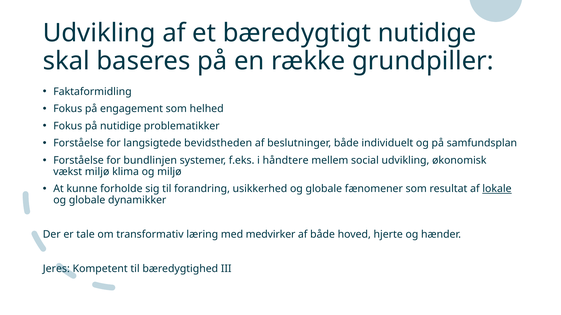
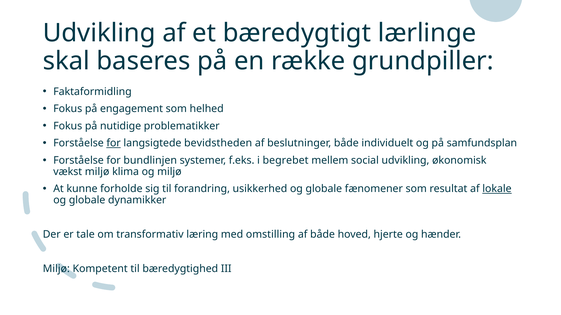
bæredygtigt nutidige: nutidige -> lærlinge (427, 33)
for underline: none -> present (114, 143)
håndtere: håndtere -> begrebet (286, 161)
medvirker: medvirker -> omstilling (271, 235)
Jeres: Jeres -> Miljø (56, 269)
